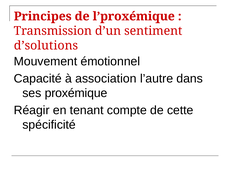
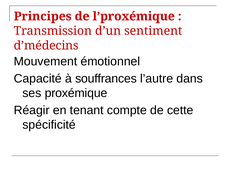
d’solutions: d’solutions -> d’médecins (46, 45)
association: association -> souffrances (106, 78)
